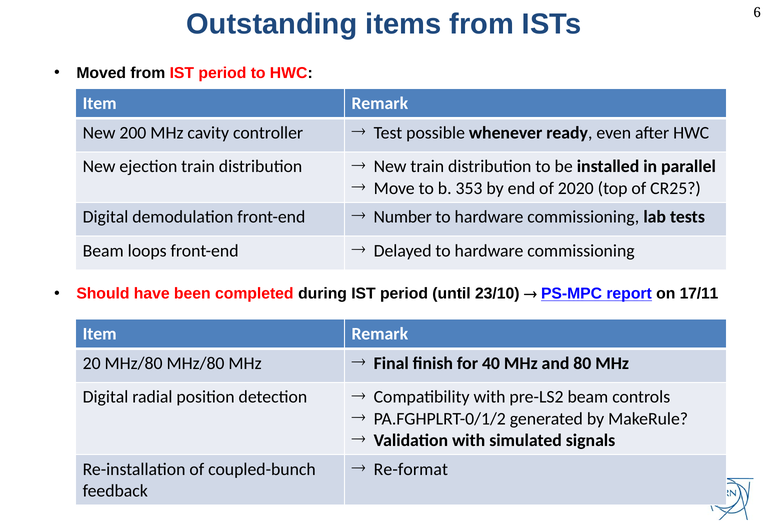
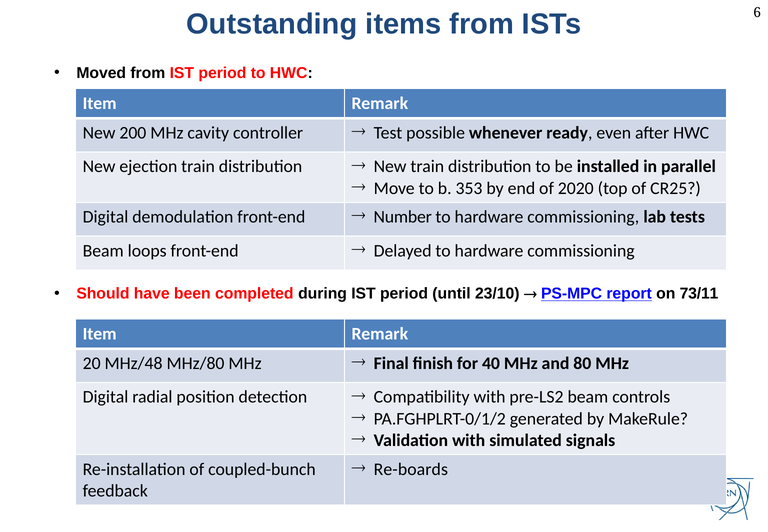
17/11: 17/11 -> 73/11 (699, 294)
20 MHz/80: MHz/80 -> MHz/48 (134, 363)
Re-format: Re-format -> Re-boards (411, 469)
